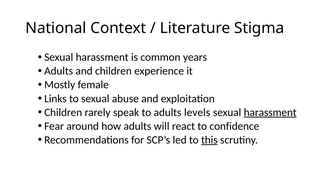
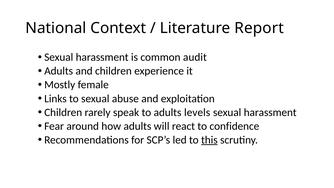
Stigma: Stigma -> Report (259, 28)
years: years -> audit (195, 57)
harassment underline: present -> none (270, 112)
